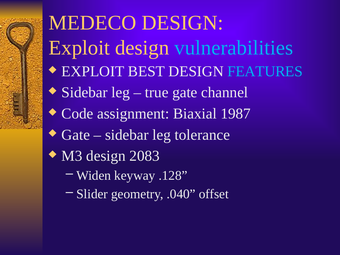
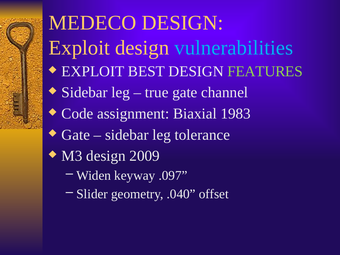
FEATURES colour: light blue -> light green (265, 71)
1987: 1987 -> 1983 (236, 114)
2083: 2083 -> 2009 (145, 156)
.128: .128 -> .097 (173, 176)
